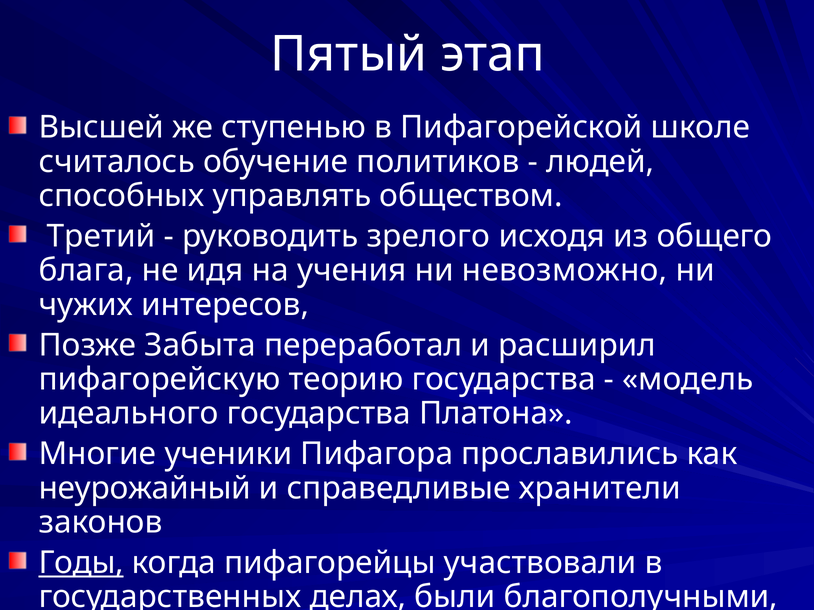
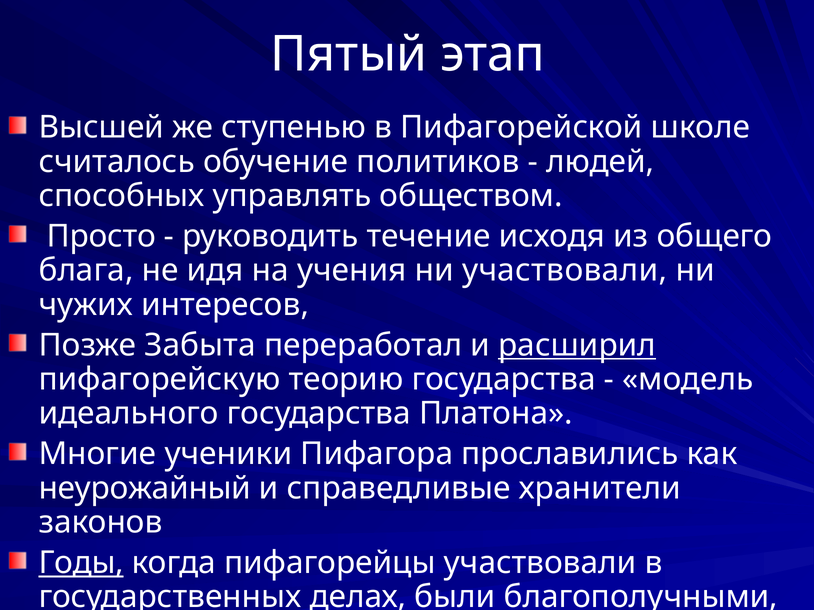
Третий: Третий -> Просто (101, 236)
зрелого: зрелого -> течение (429, 236)
ни невозможно: невозможно -> участвовали (565, 271)
расширил underline: none -> present (577, 345)
